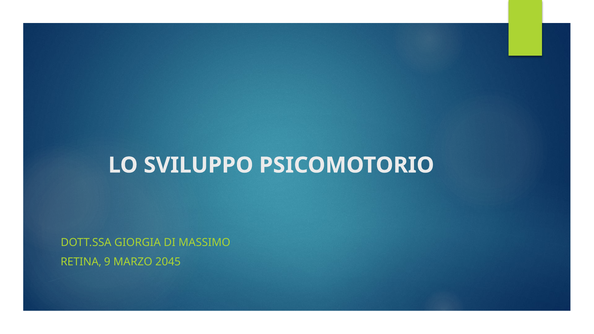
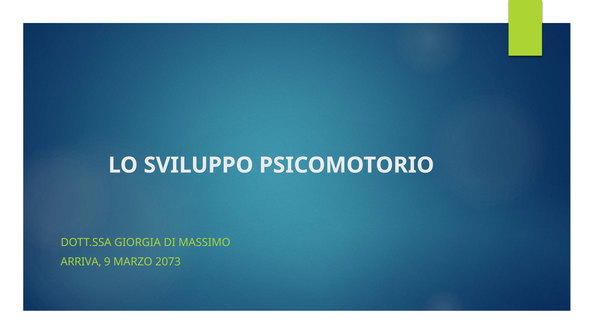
RETINA: RETINA -> ARRIVA (81, 262)
2045: 2045 -> 2073 (168, 262)
